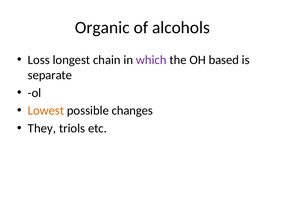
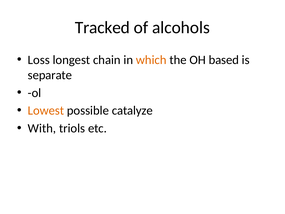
Organic: Organic -> Tracked (102, 28)
which colour: purple -> orange (151, 60)
changes: changes -> catalyze (132, 110)
They: They -> With (42, 128)
